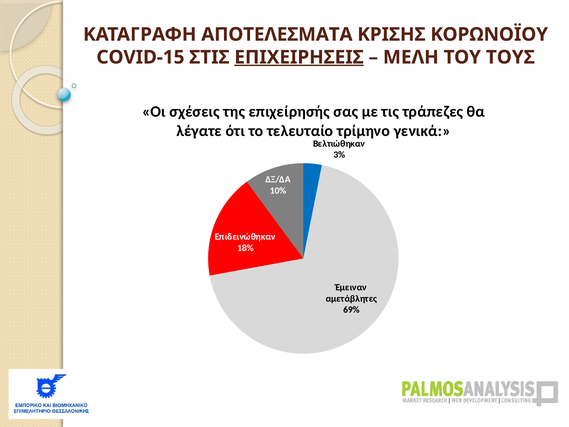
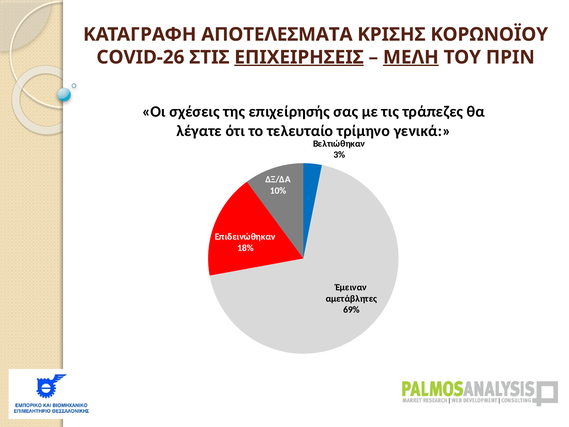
COVID-15: COVID-15 -> COVID-26 (140, 57)
ΜΕΛΗ underline: none -> present (411, 57)
ΤΟΥΣ: ΤΟΥΣ -> ΠΡΙΝ (510, 57)
